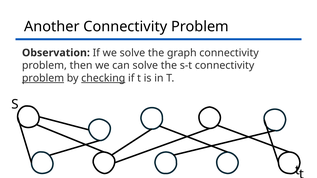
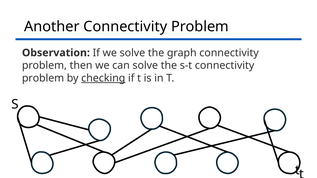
problem underline: present -> none (43, 78)
